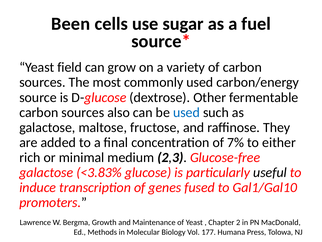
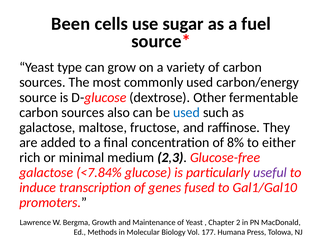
field: field -> type (70, 67)
7%: 7% -> 8% (236, 142)
<3.83%: <3.83% -> <7.84% (99, 172)
useful colour: black -> purple (270, 172)
